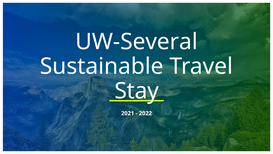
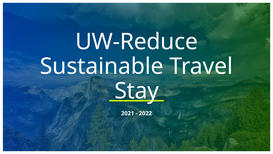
UW-Several: UW-Several -> UW-Reduce (137, 42)
